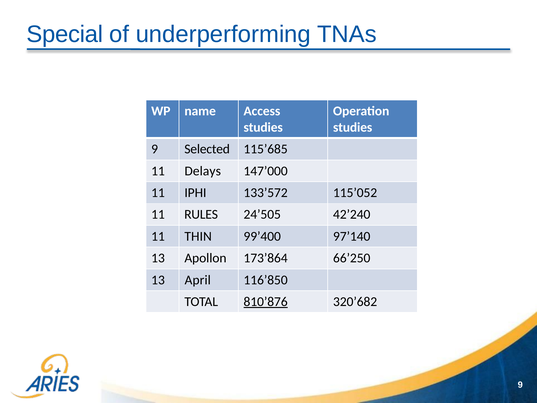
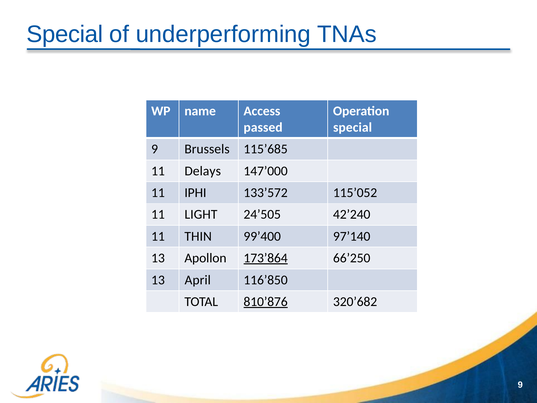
studies: studies -> passed (263, 127)
studies: studies -> special (353, 127)
Selected: Selected -> Brussels (207, 149)
RULES: RULES -> LIGHT (201, 214)
173’864 underline: none -> present (266, 258)
